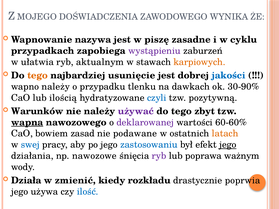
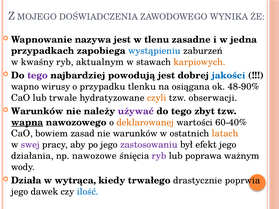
piszę: piszę -> tlenu (157, 40)
cyklu: cyklu -> jedna (244, 40)
wystąpieniu colour: purple -> blue (154, 51)
ułatwia: ułatwia -> kwaśny (37, 62)
tego colour: orange -> purple (38, 76)
usunięcie: usunięcie -> powodują (132, 76)
wapno należy: należy -> wirusy (56, 87)
dawkach: dawkach -> osiągana (191, 87)
30-90%: 30-90% -> 48-90% (243, 87)
ilością: ilością -> trwale (63, 98)
czyli colour: blue -> orange (157, 98)
pozytywną: pozytywną -> obserwacji (213, 98)
deklarowanej colour: purple -> orange (145, 123)
60-60%: 60-60% -> 60-40% (231, 123)
nie podawane: podawane -> warunków (135, 134)
swej colour: blue -> purple (30, 145)
zastosowaniu colour: blue -> purple (149, 145)
jego underline: present -> none (228, 145)
zmienić: zmienić -> wytrąca (75, 181)
rozkładu: rozkładu -> trwałego (149, 181)
używa: używa -> dawek (44, 192)
